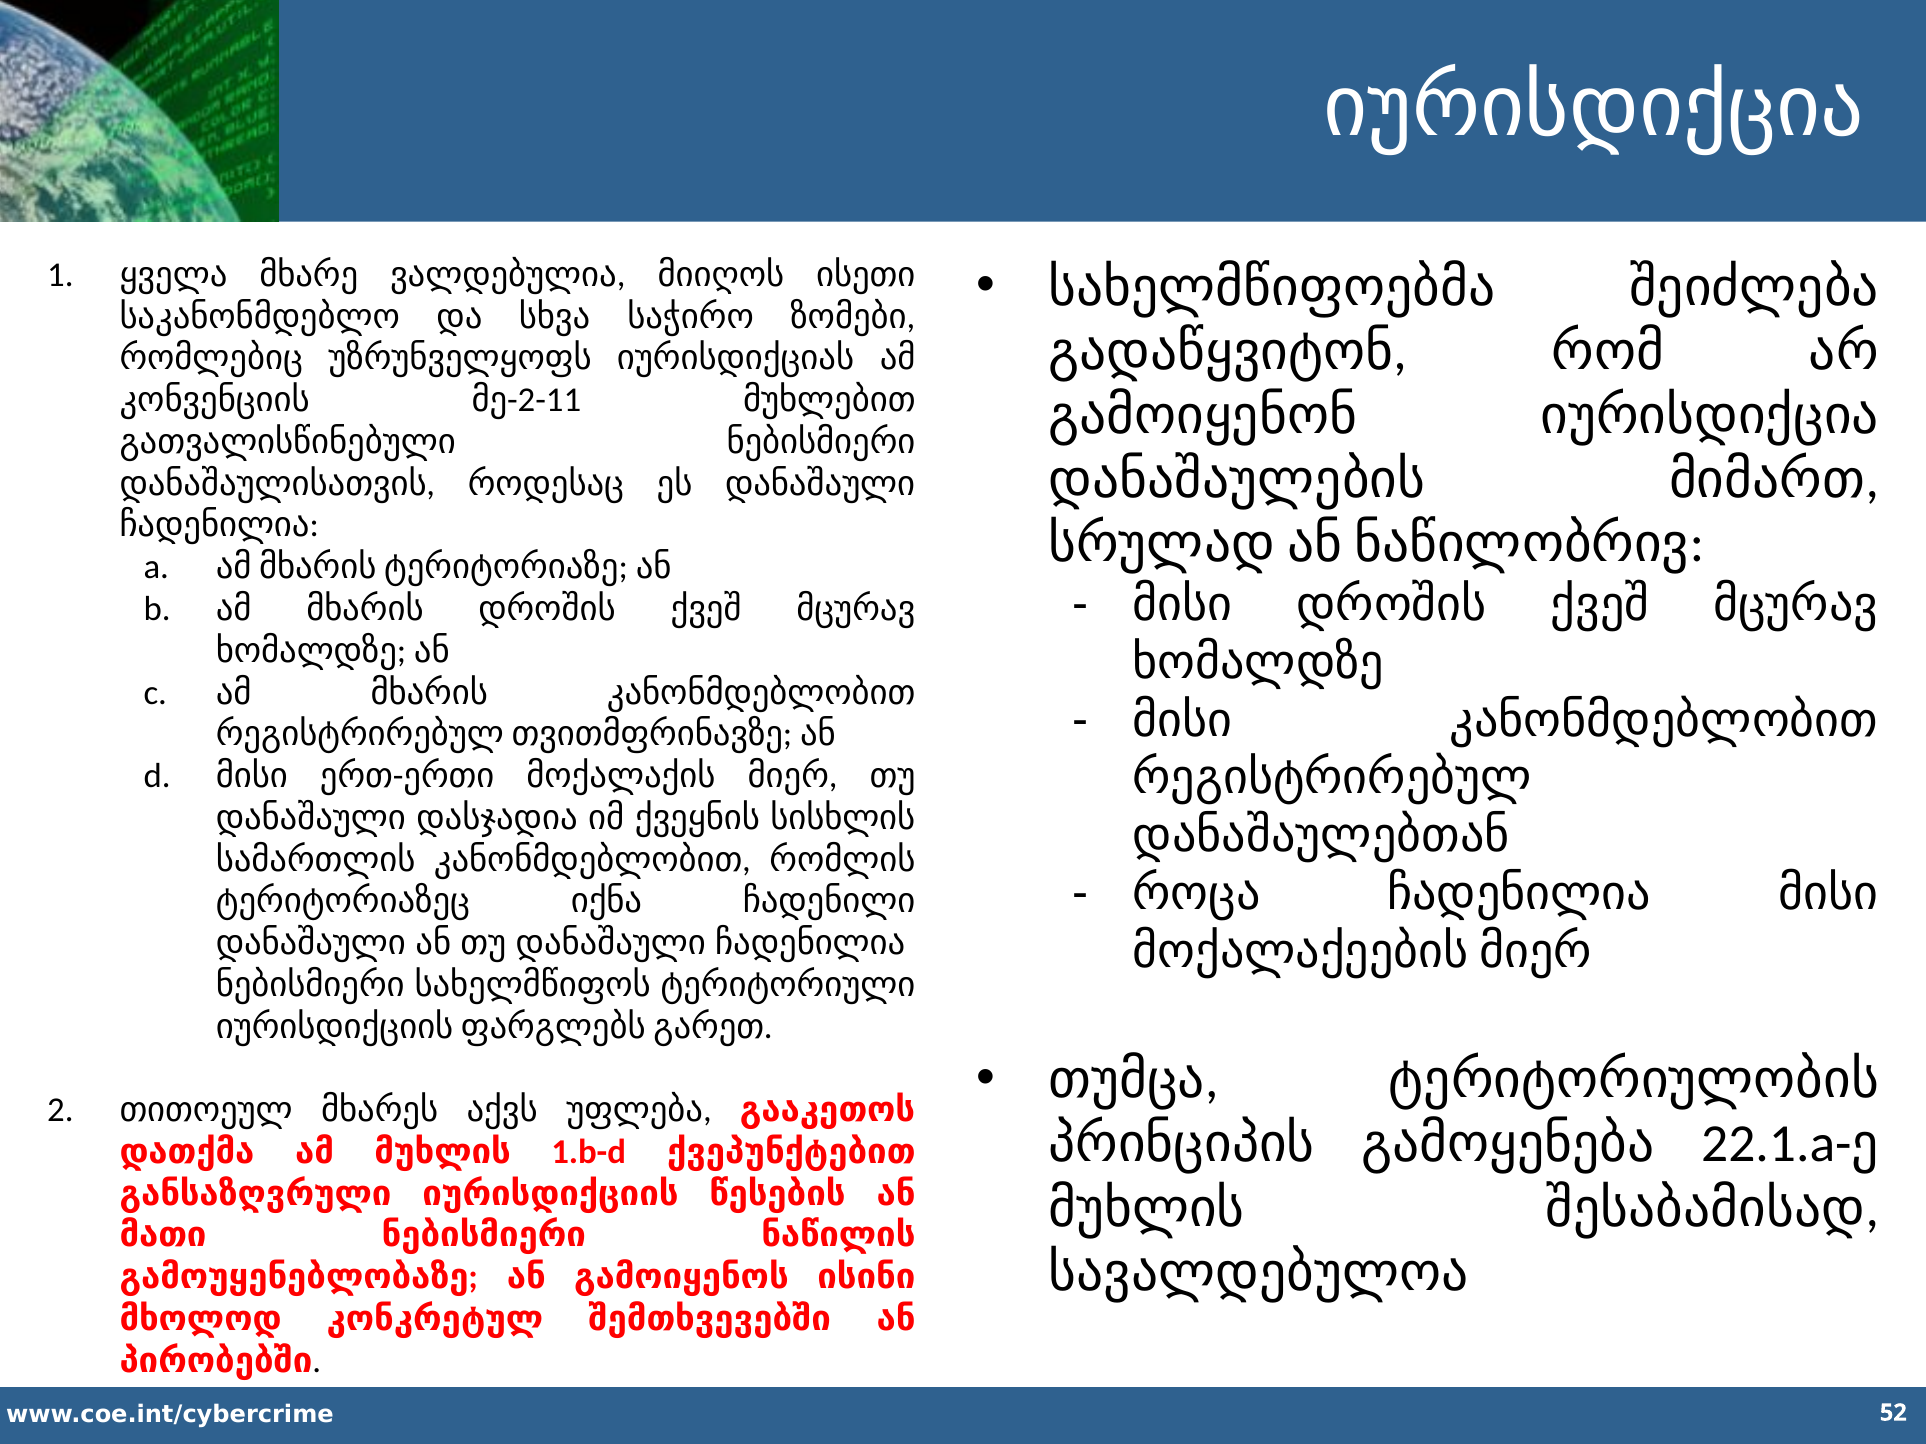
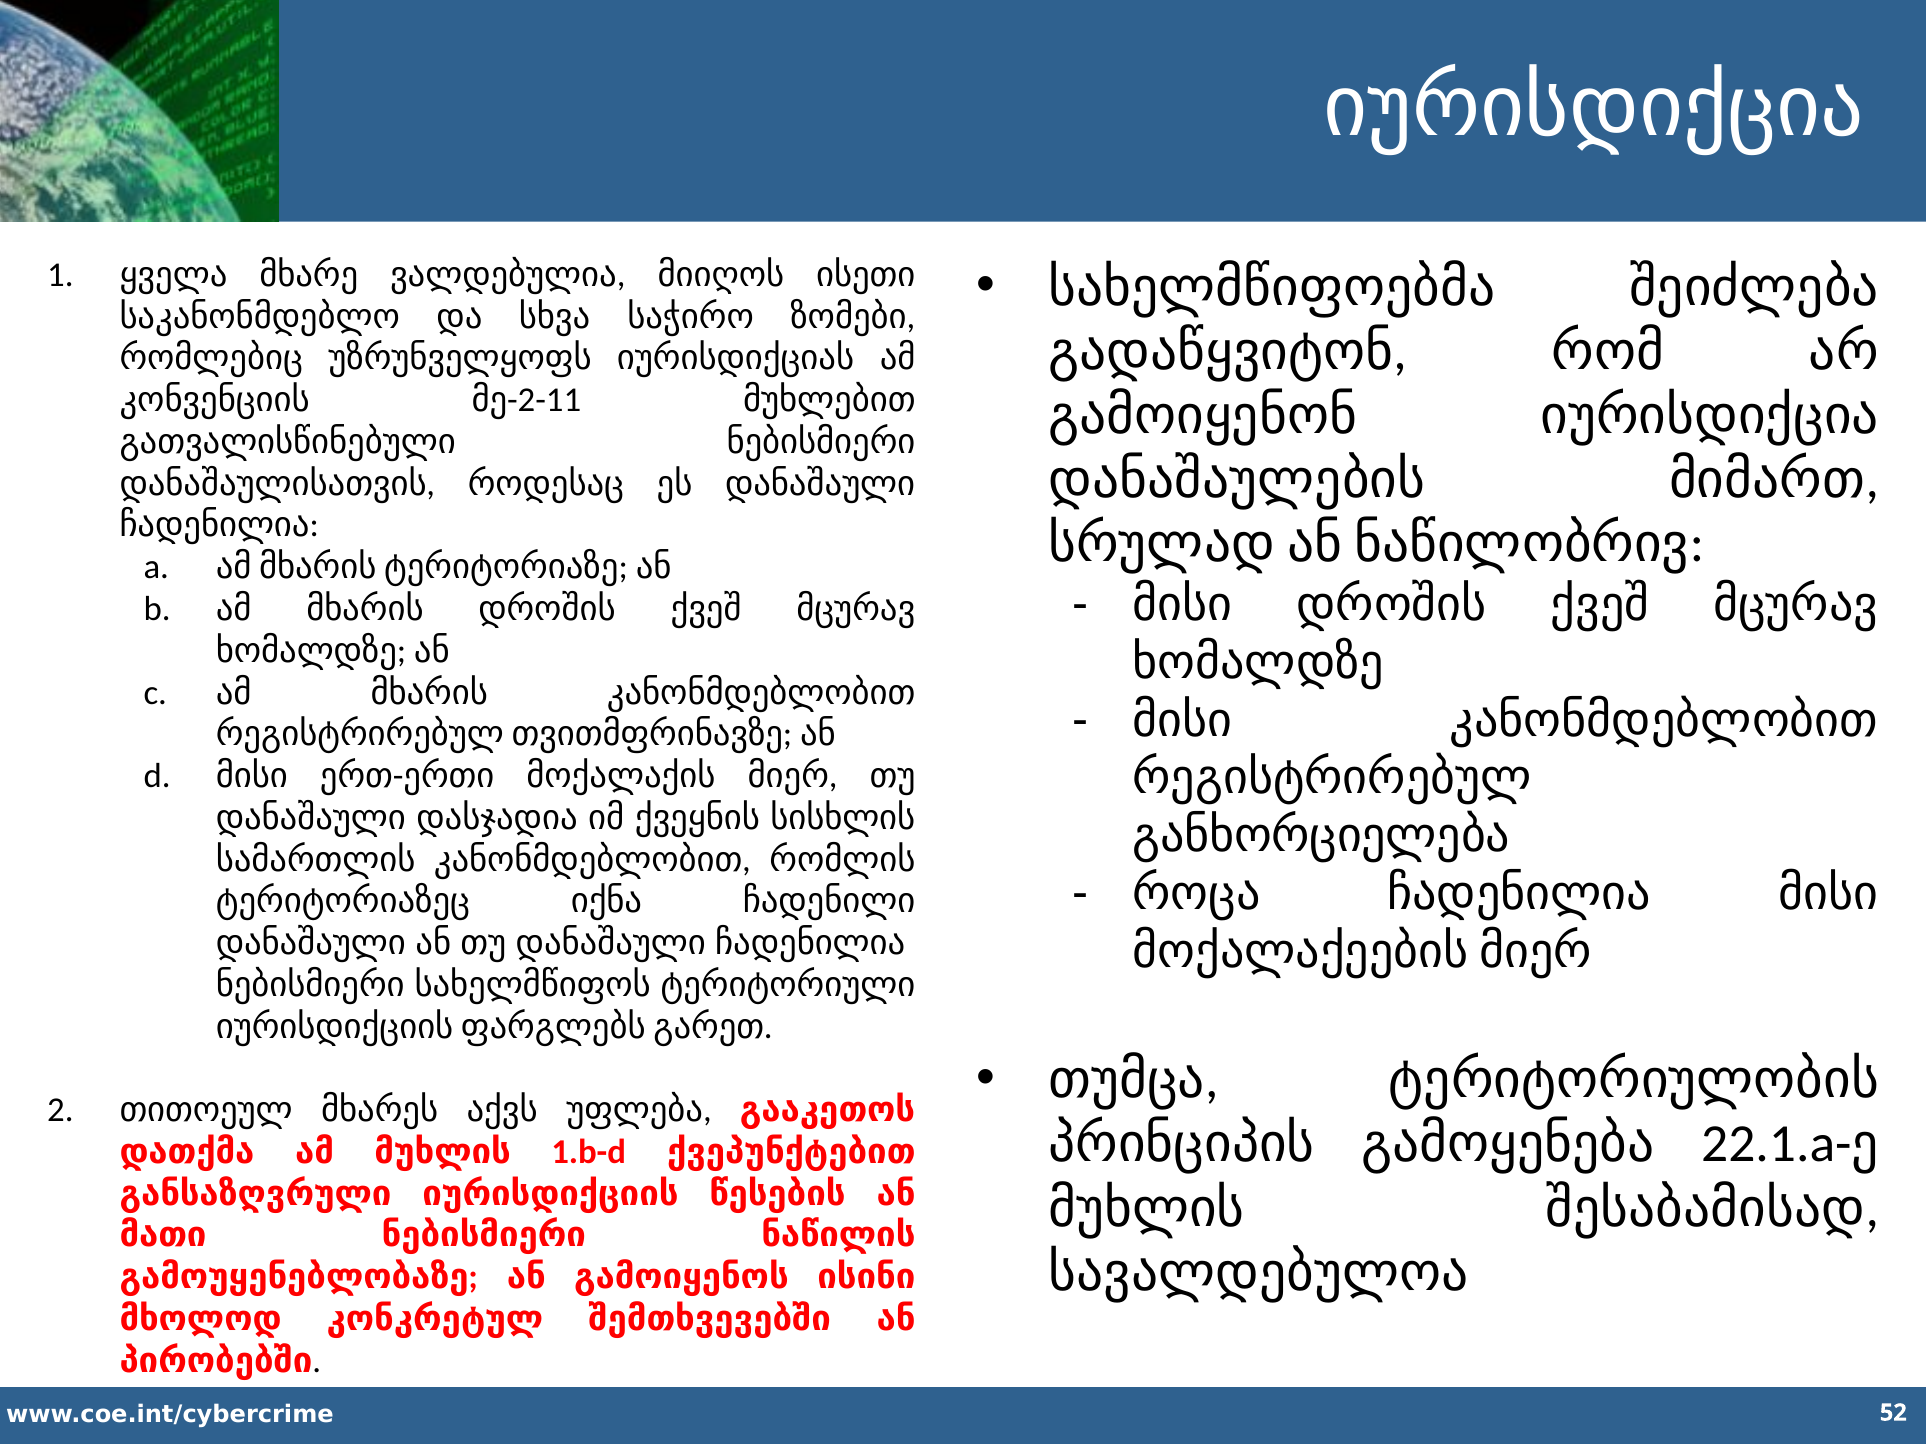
დანაშაულებთან: დანაშაულებთან -> განხორციელება (1321, 836)
